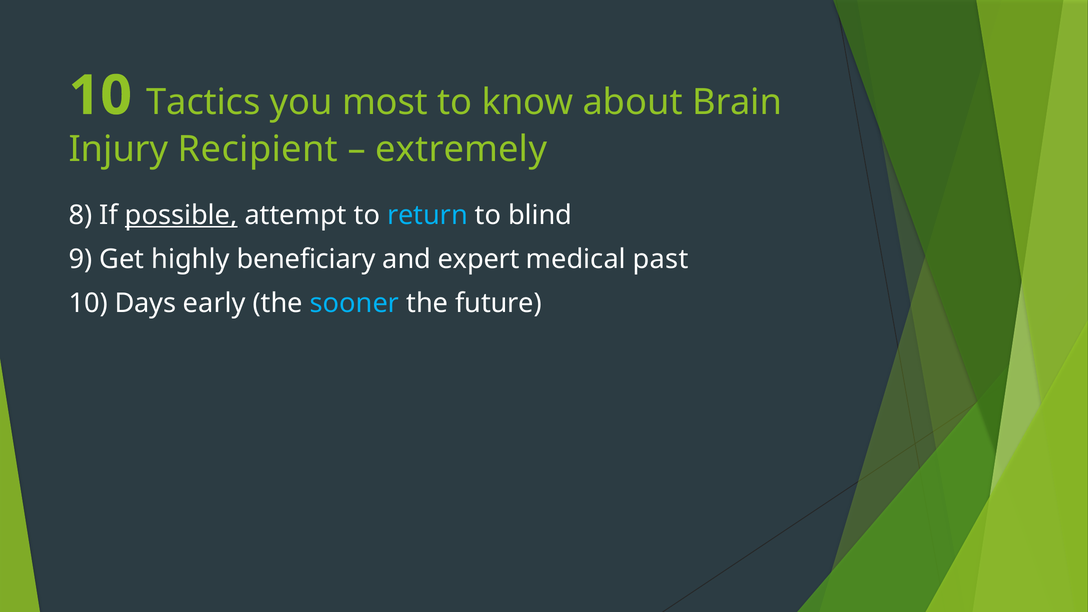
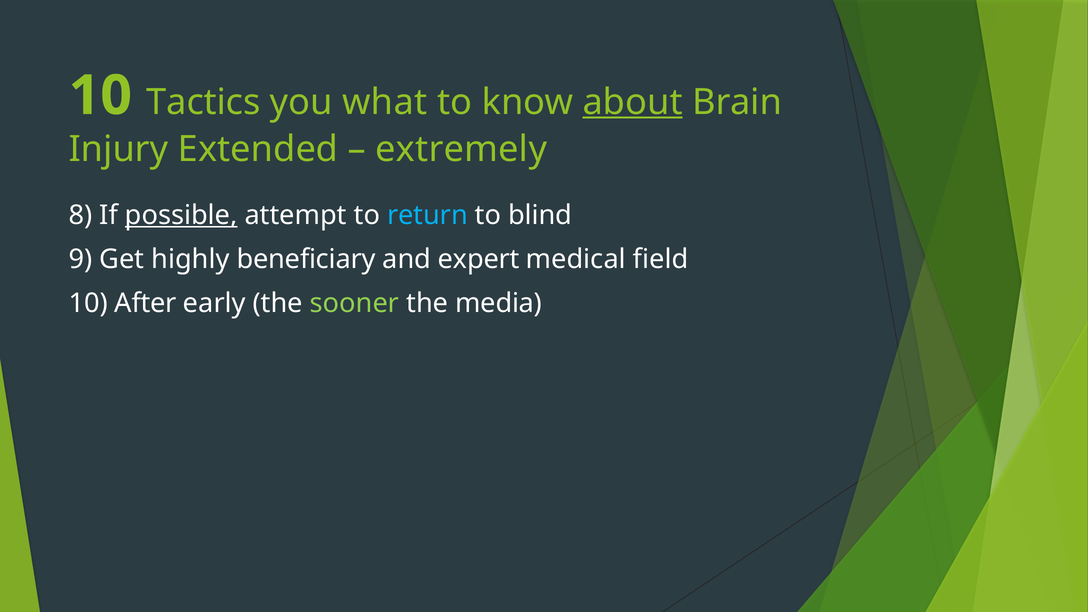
most: most -> what (385, 102)
about underline: none -> present (633, 102)
Recipient: Recipient -> Extended (258, 149)
past: past -> field (661, 259)
Days: Days -> After (145, 303)
sooner colour: light blue -> light green (355, 303)
future: future -> media (499, 303)
